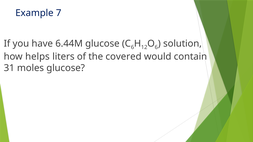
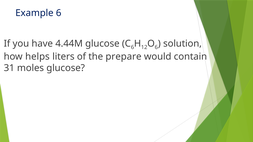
Example 7: 7 -> 6 (59, 13)
6.44M: 6.44M -> 4.44M (69, 44)
covered: covered -> prepare (124, 57)
